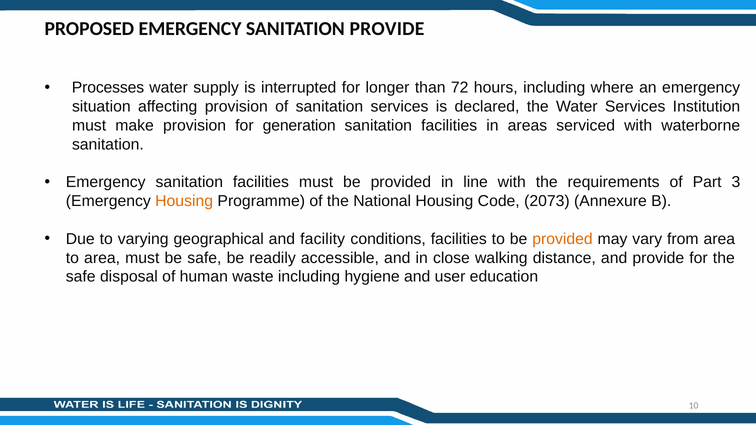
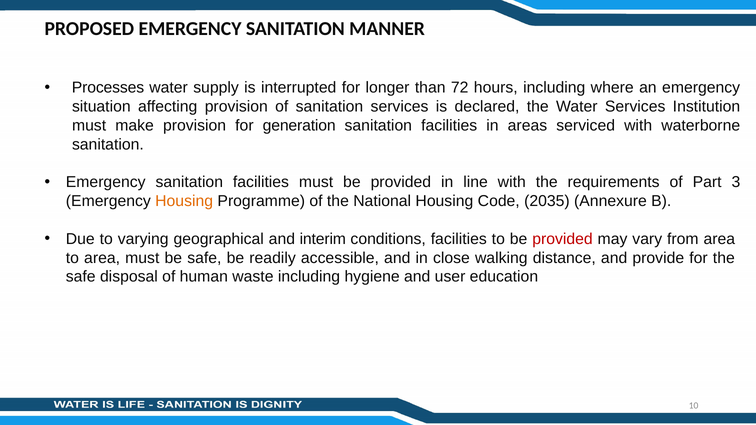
SANITATION PROVIDE: PROVIDE -> MANNER (387, 29)
2073: 2073 -> 2035 (547, 201)
facility: facility -> interim (323, 239)
provided colour: orange -> red (562, 239)
